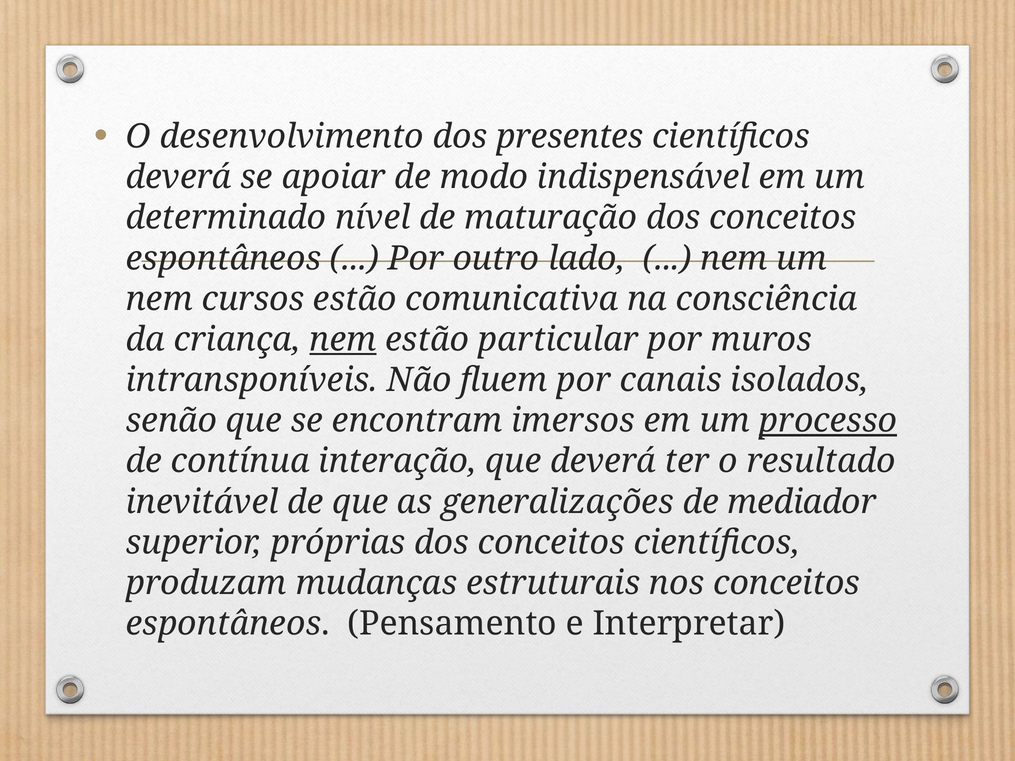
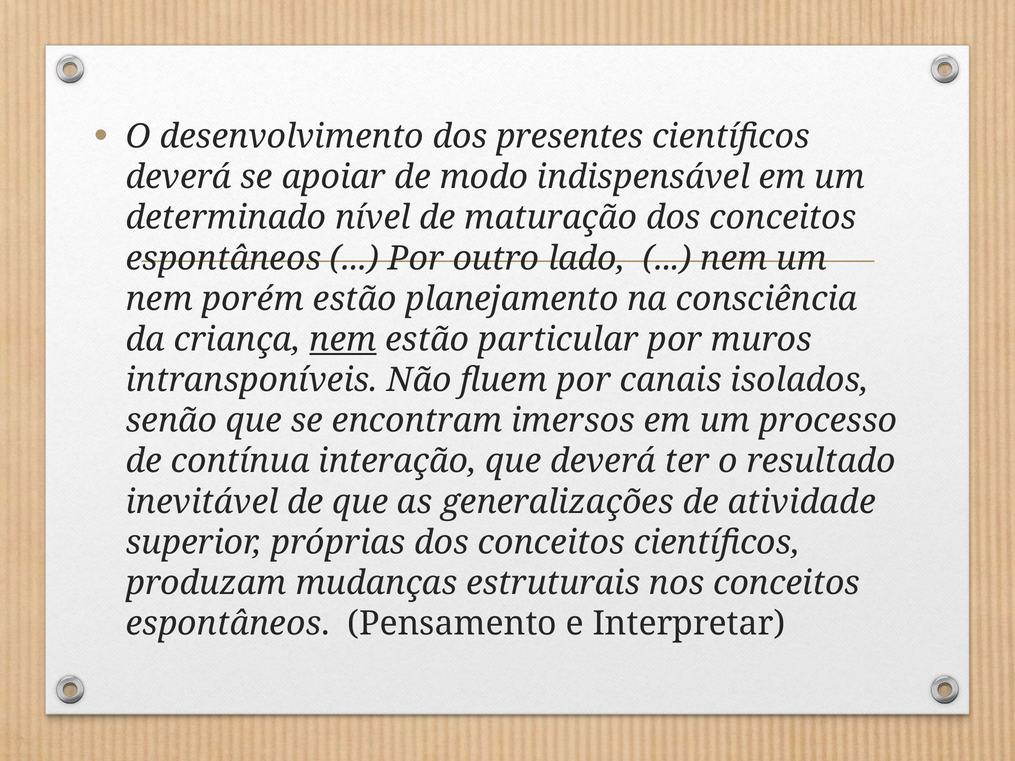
cursos: cursos -> porém (253, 299)
comunicativa: comunicativa -> planejamento (512, 299)
processo underline: present -> none (828, 421)
mediador: mediador -> atividade (802, 502)
